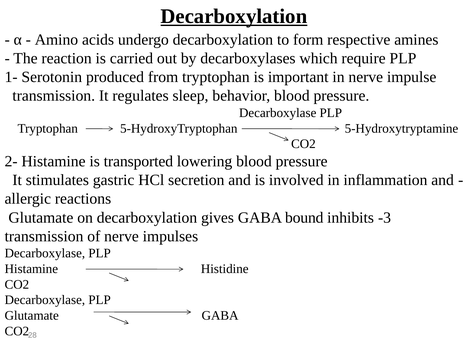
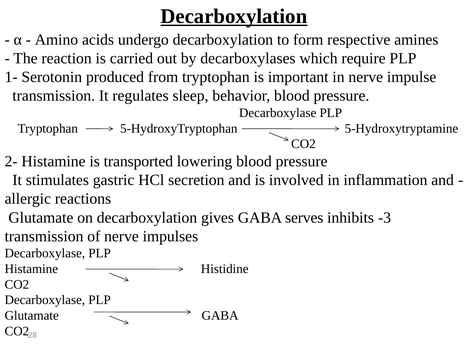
bound: bound -> serves (304, 218)
